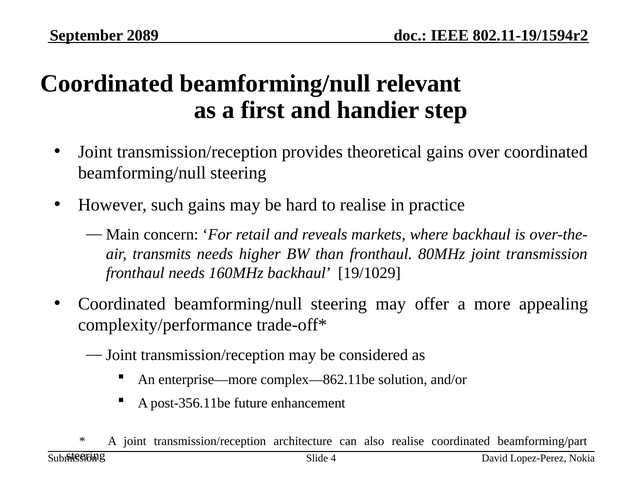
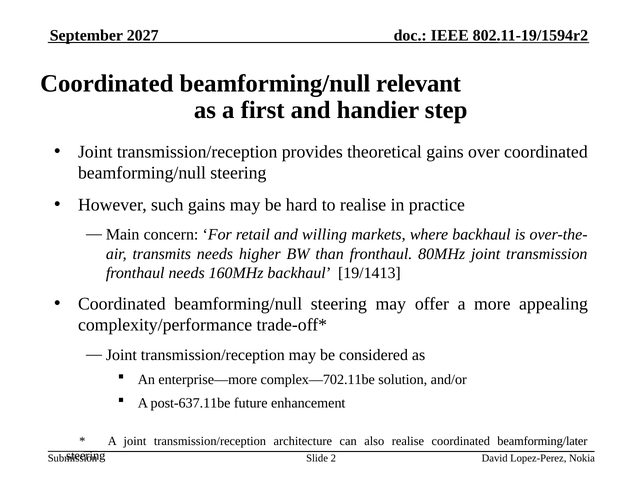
2089: 2089 -> 2027 (143, 35)
reveals: reveals -> willing (325, 235)
19/1029: 19/1029 -> 19/1413 (369, 273)
complex—862.11be: complex—862.11be -> complex—702.11be (318, 379)
post-356.11be: post-356.11be -> post-637.11be (191, 403)
beamforming/part: beamforming/part -> beamforming/later (542, 441)
4: 4 -> 2 (333, 458)
